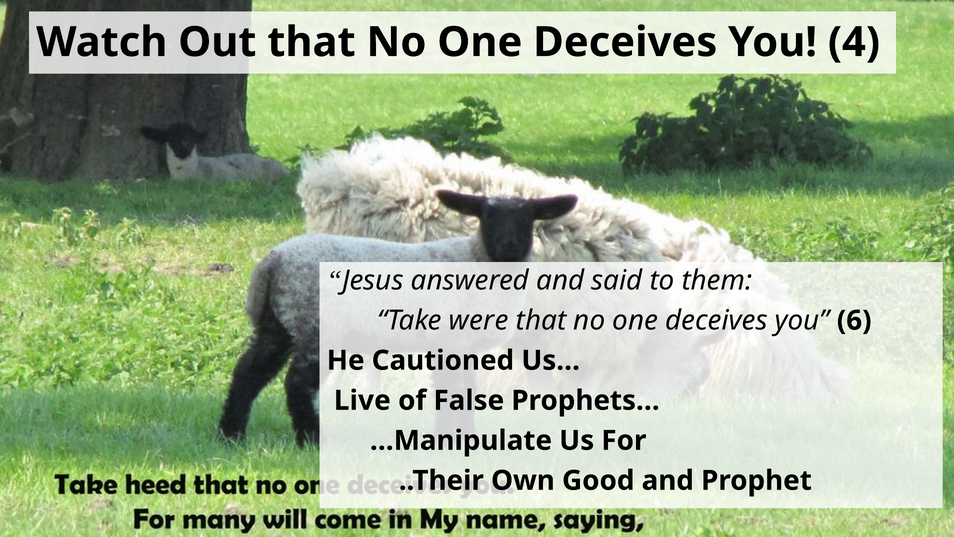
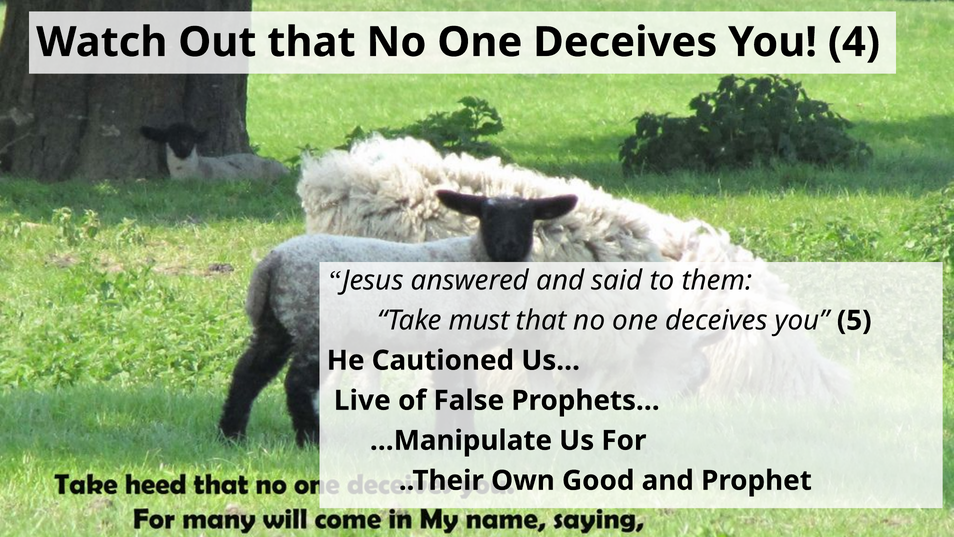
were: were -> must (479, 320)
6: 6 -> 5 (854, 320)
